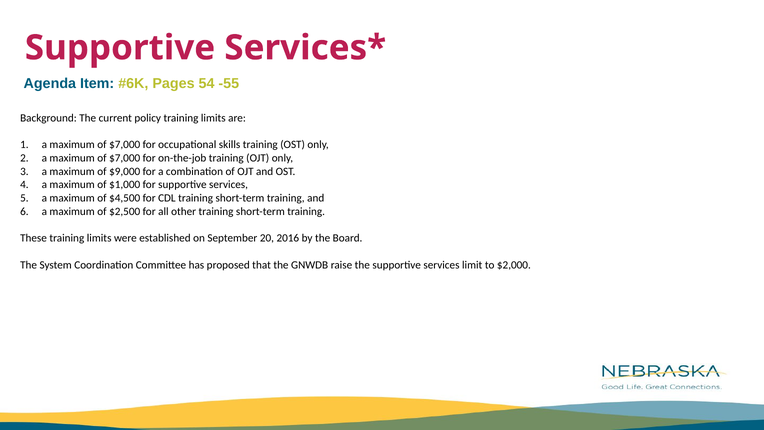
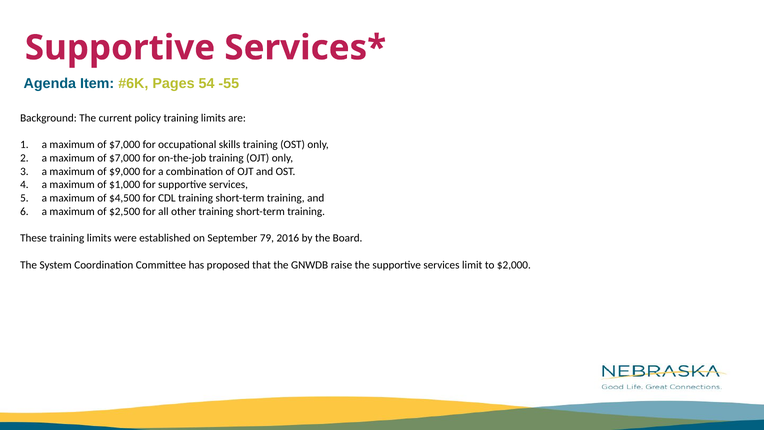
20: 20 -> 79 (267, 238)
